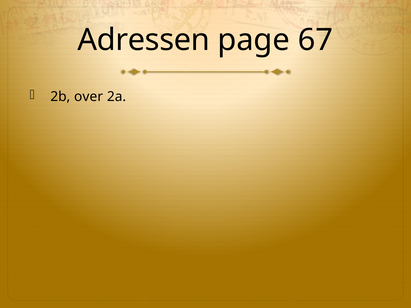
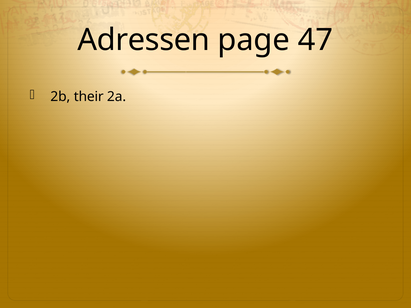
67: 67 -> 47 (316, 40)
over: over -> their (89, 97)
